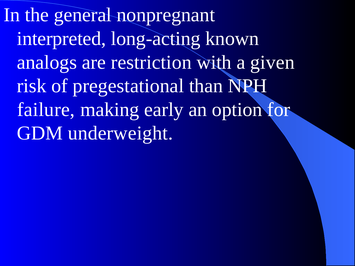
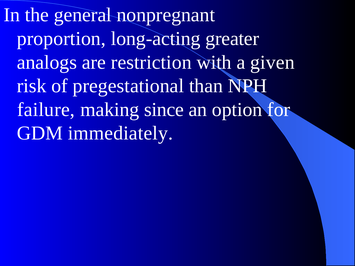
interpreted: interpreted -> proportion (61, 39)
known: known -> greater (232, 39)
early: early -> since (164, 110)
underweight: underweight -> immediately (120, 133)
